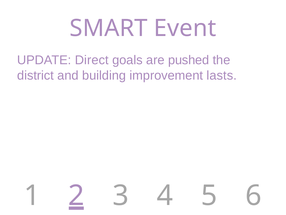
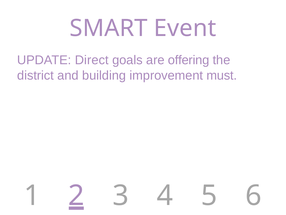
pushed: pushed -> offering (189, 60)
lasts: lasts -> must (222, 75)
